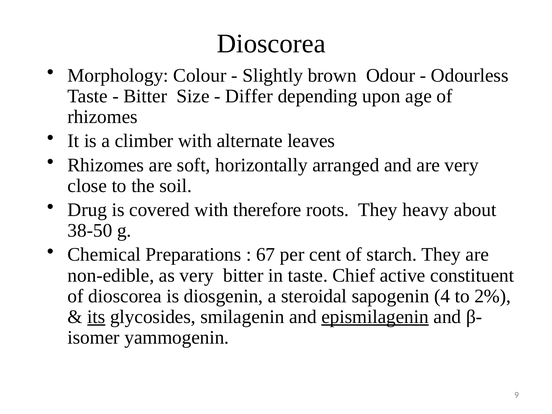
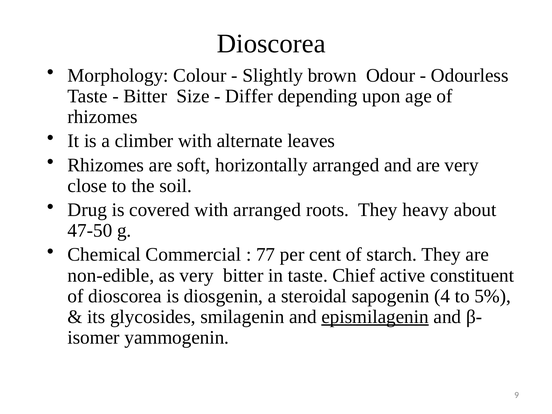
with therefore: therefore -> arranged (267, 210)
38-50: 38-50 -> 47-50 (90, 231)
Preparations: Preparations -> Commercial (193, 255)
67: 67 -> 77 (266, 255)
2%: 2% -> 5% (493, 296)
its underline: present -> none (96, 317)
